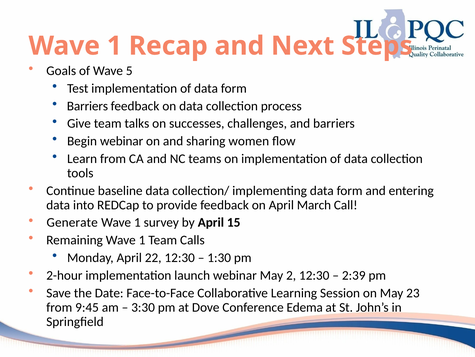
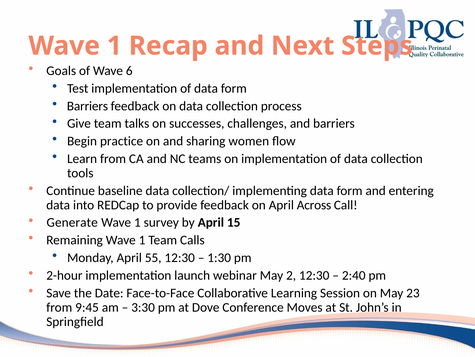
5: 5 -> 6 (129, 71)
Begin webinar: webinar -> practice (122, 141)
March: March -> Across (314, 205)
22: 22 -> 55 (153, 257)
2:39: 2:39 -> 2:40 (354, 275)
Edema: Edema -> Moves (305, 307)
